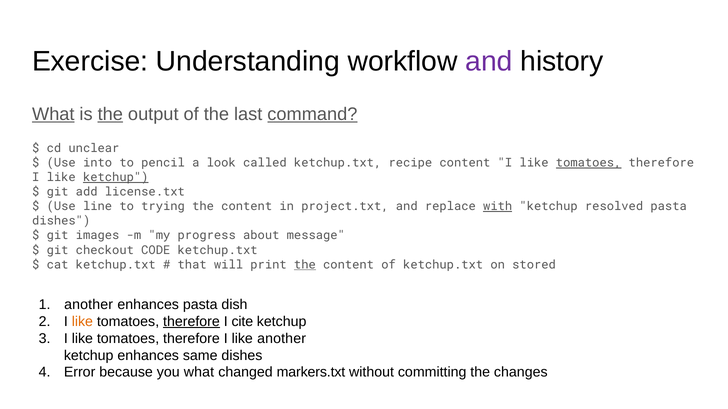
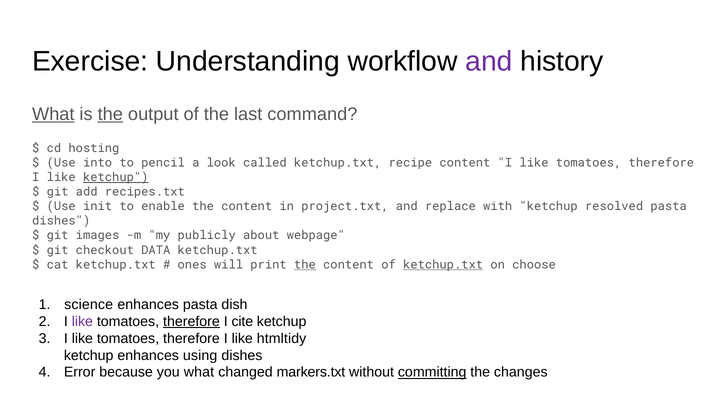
command underline: present -> none (312, 114)
unclear: unclear -> hosting (94, 148)
tomatoes underline: present -> none (589, 163)
license.txt: license.txt -> recipes.txt (145, 192)
line: line -> init (98, 207)
trying: trying -> enable (163, 207)
with underline: present -> none (498, 207)
progress: progress -> publicly (207, 236)
message: message -> webpage (316, 236)
CODE: CODE -> DATA (156, 250)
that: that -> ones (192, 265)
ketchup.txt underline: none -> present (443, 265)
stored: stored -> choose (534, 265)
another: another -> science (89, 305)
like colour: orange -> purple (82, 322)
like another: another -> htmltidy (282, 339)
same: same -> using (200, 356)
committing underline: none -> present (432, 373)
